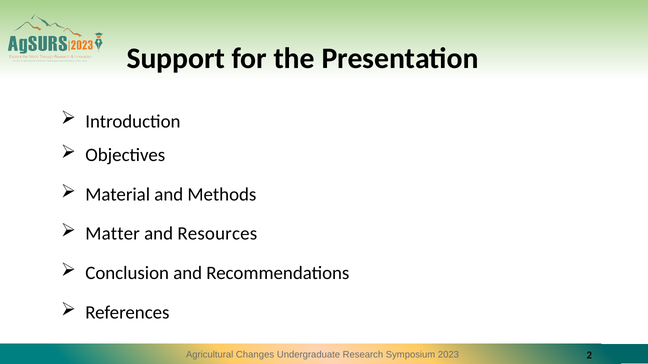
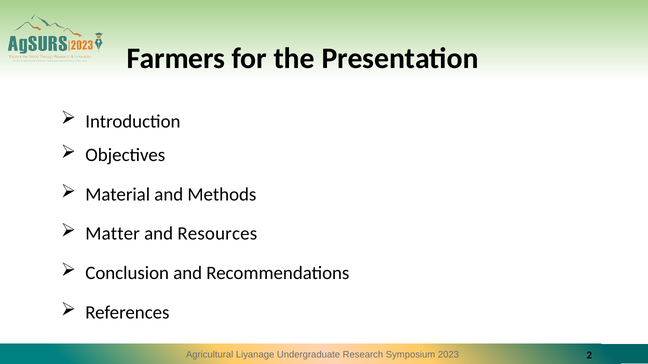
Support: Support -> Farmers (176, 58)
Changes: Changes -> Liyanage (255, 355)
